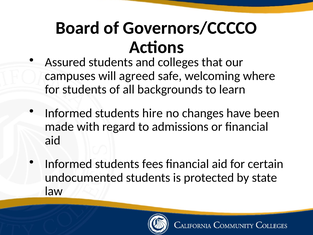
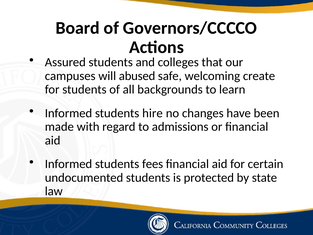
agreed: agreed -> abused (137, 76)
where: where -> create (259, 76)
